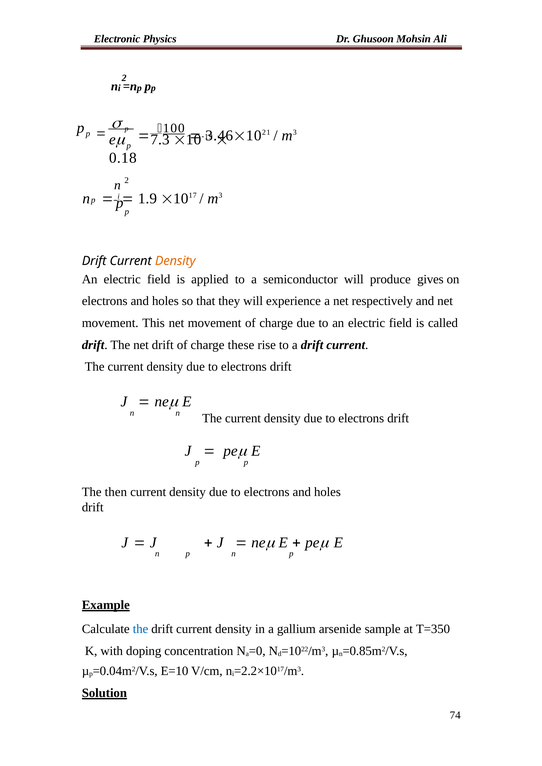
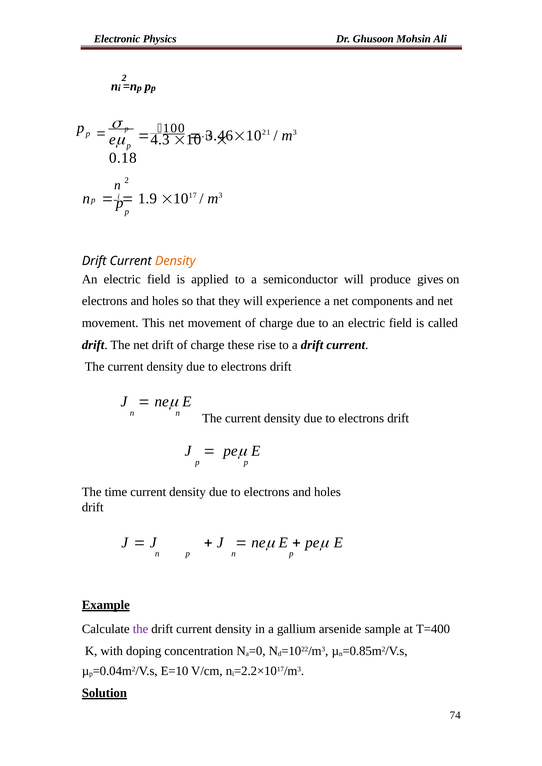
7.3: 7.3 -> 4.3 (160, 140)
respectively: respectively -> components (382, 301)
then: then -> time (116, 493)
the colour: blue -> purple (141, 630)
T=350: T=350 -> T=400 (433, 630)
